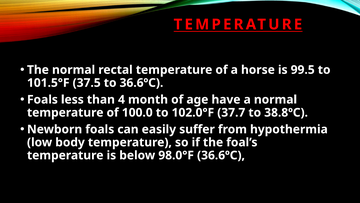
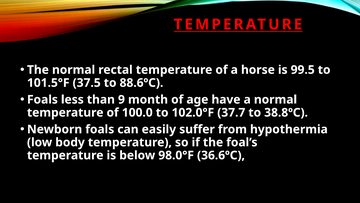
to 36.6ºC: 36.6ºC -> 88.6ºC (141, 83)
4: 4 -> 9 (121, 99)
